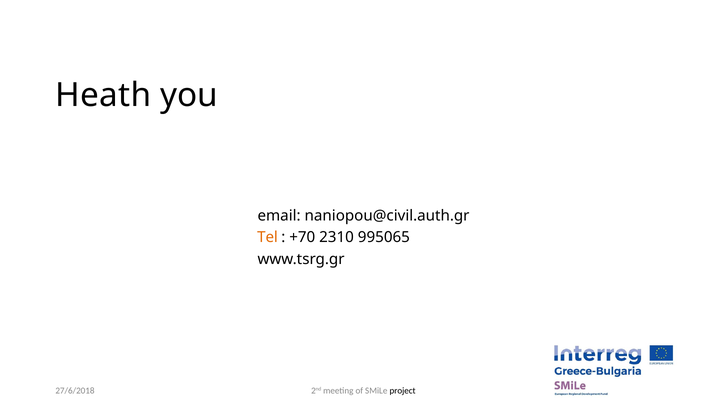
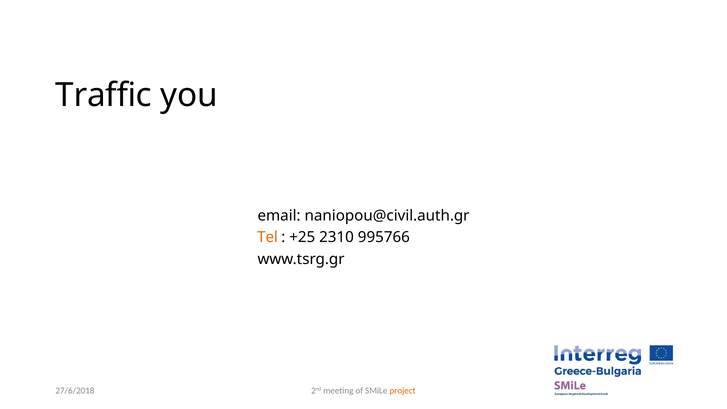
Heath: Heath -> Traffic (104, 95)
+70: +70 -> +25 (302, 237)
995065: 995065 -> 995766 (384, 237)
project colour: black -> orange (403, 391)
